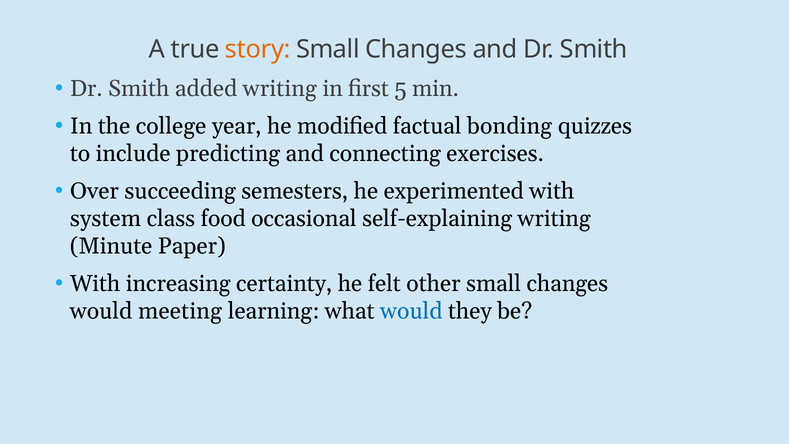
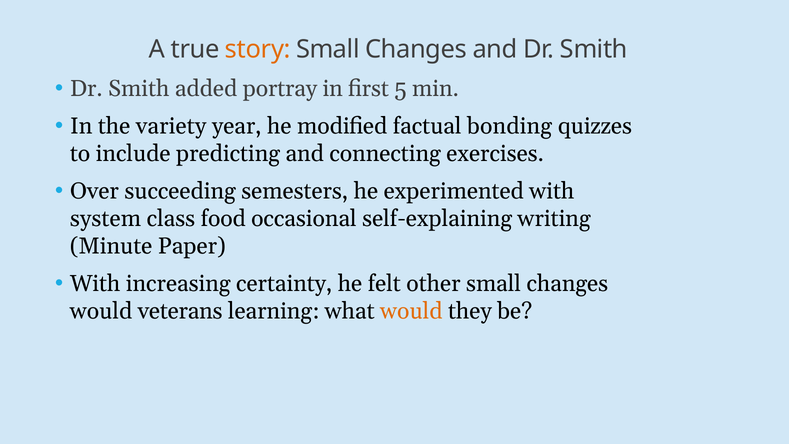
added writing: writing -> portray (280, 89)
college: college -> variety (171, 126)
meeting: meeting -> veterans (180, 311)
would colour: blue -> orange (411, 311)
